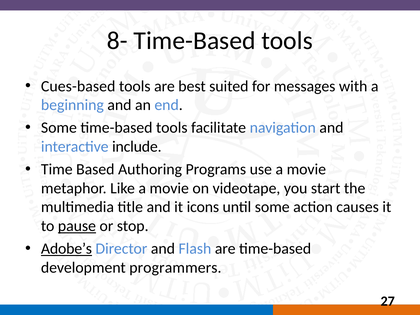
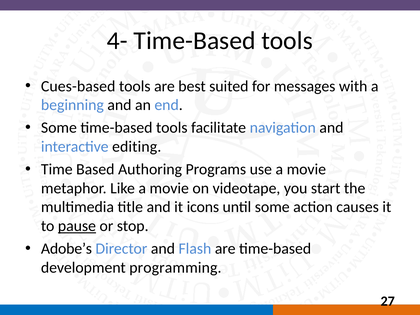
8-: 8- -> 4- (117, 41)
include: include -> editing (137, 147)
Adobe’s underline: present -> none (66, 249)
programmers: programmers -> programming (175, 268)
